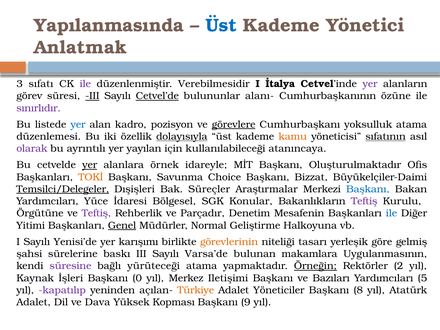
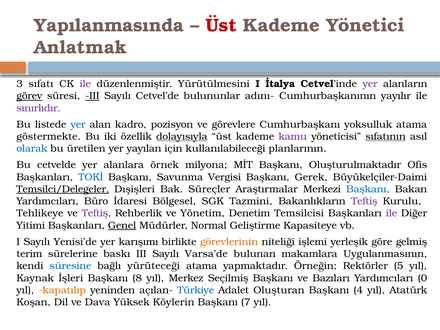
Üst colour: blue -> red (221, 25)
Verebilmesidir: Verebilmesidir -> Yürütülmesini (214, 84)
görev underline: none -> present (29, 96)
Cetvel’de underline: present -> none (157, 96)
alanı-: alanı- -> adını- (260, 96)
özüne: özüne -> yayılır (396, 96)
görevlere underline: present -> none (234, 124)
düzenlemesi: düzenlemesi -> göstermekte (49, 136)
kamu colour: orange -> purple (293, 136)
olarak colour: purple -> blue (32, 149)
ayrıntılı: ayrıntılı -> üretilen (86, 149)
atanıncaya: atanıncaya -> planlarının (298, 149)
yer underline: present -> none (90, 165)
idareyle: idareyle -> milyona (206, 165)
TOKİ colour: orange -> blue (91, 177)
Choice: Choice -> Vergisi (225, 177)
Bizzat: Bizzat -> Gerek (311, 177)
Yüce: Yüce -> Büro (96, 201)
Konular: Konular -> Tazmini (251, 201)
Örgütüne: Örgütüne -> Tehlikeye (40, 213)
Parçadır: Parçadır -> Yönetim (203, 213)
Mesafenin: Mesafenin -> Temsilcisi (299, 213)
ile colour: blue -> purple (391, 213)
Halkoyuna: Halkoyuna -> Kapasiteye (310, 225)
tasarı: tasarı -> işlemi (313, 242)
şahsi: şahsi -> terim (29, 254)
süresine colour: purple -> blue (70, 266)
Örneğin underline: present -> none (315, 266)
2: 2 -> 5 (399, 266)
0: 0 -> 8 (137, 278)
Iletişimi: Iletişimi -> Seçilmiş (228, 278)
5: 5 -> 0 (422, 278)
kapatılıp colour: purple -> orange (62, 290)
Türkiye colour: orange -> blue (196, 290)
Yöneticiler: Yöneticiler -> Oluşturan (279, 290)
8: 8 -> 4 (358, 290)
Adalet: Adalet -> Koşan (34, 302)
Kopması: Kopması -> Köylerin (174, 302)
9: 9 -> 7 (246, 302)
